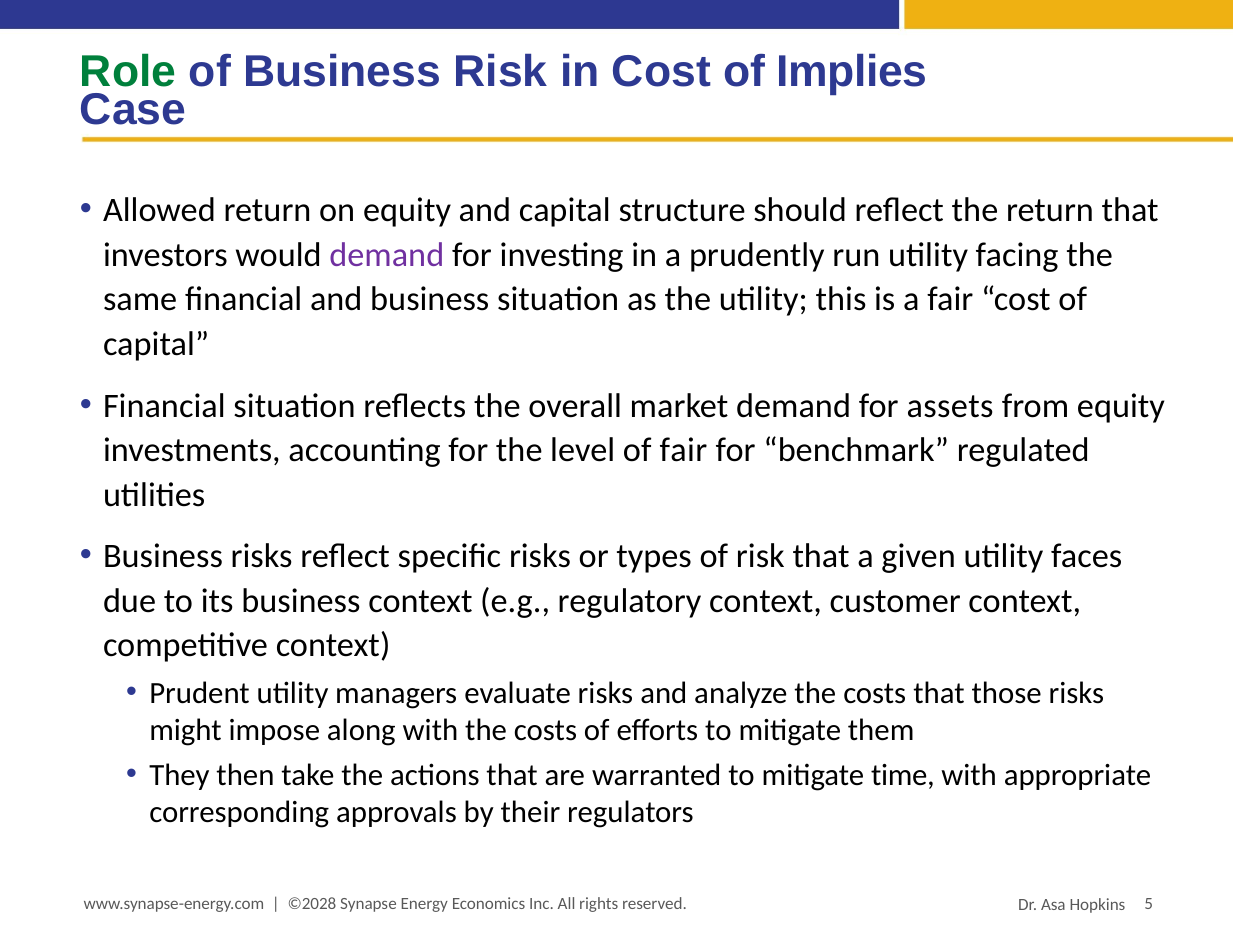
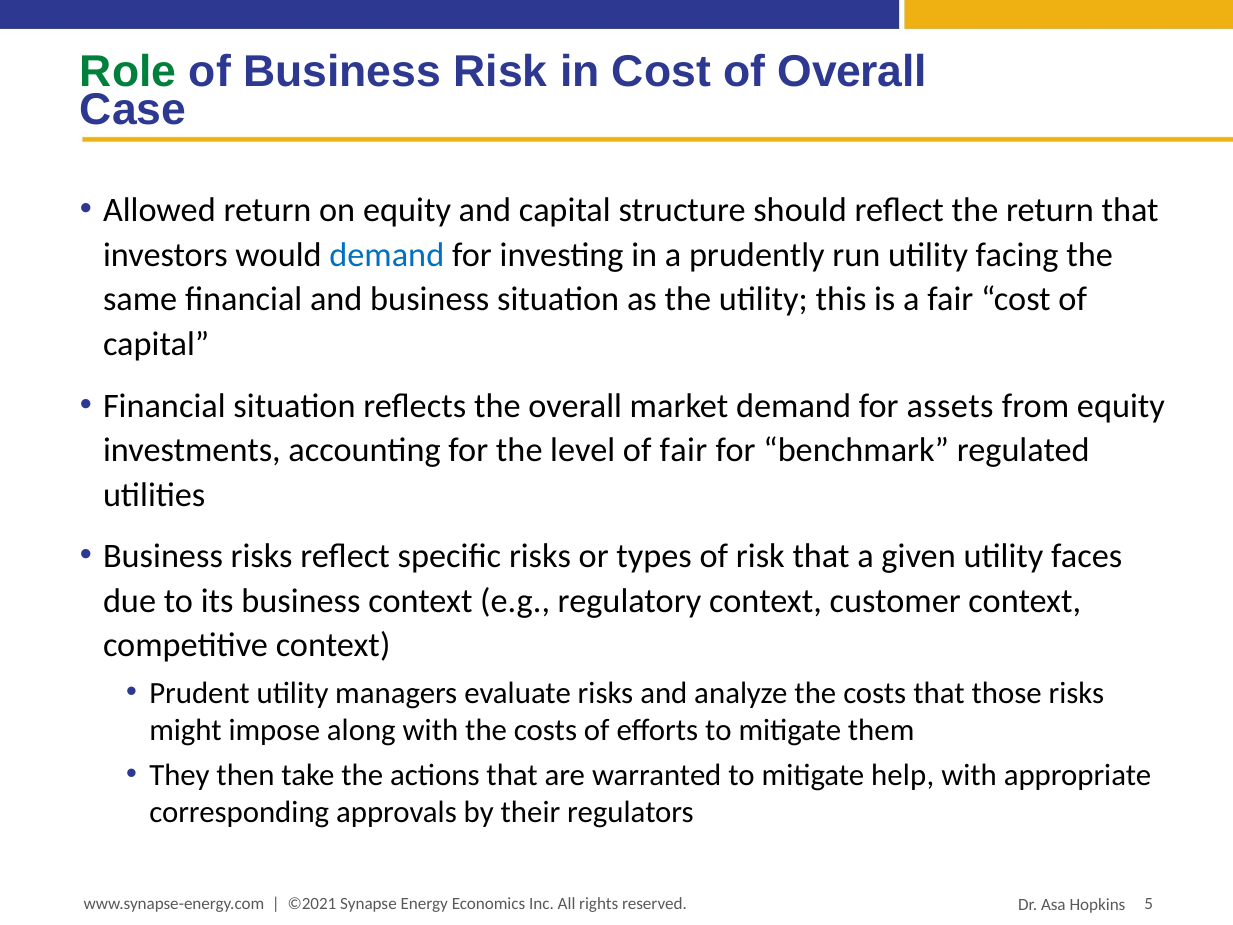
of Implies: Implies -> Overall (852, 71)
demand colour: purple -> blue (387, 255)
time: time -> help (903, 775)
©2028: ©2028 -> ©2021 (312, 904)
